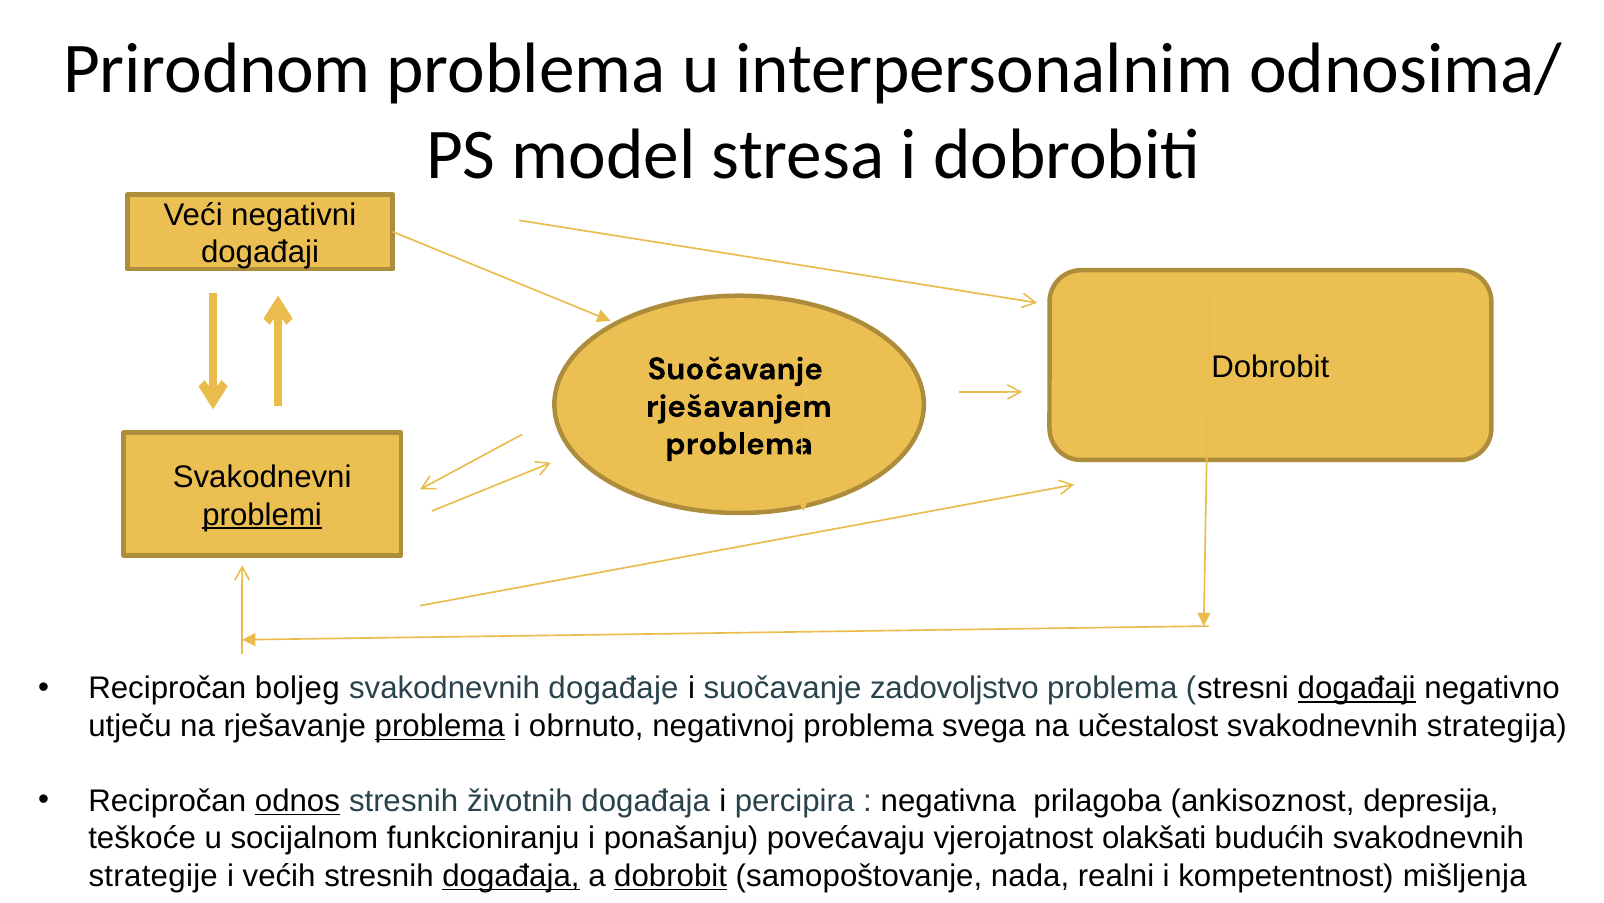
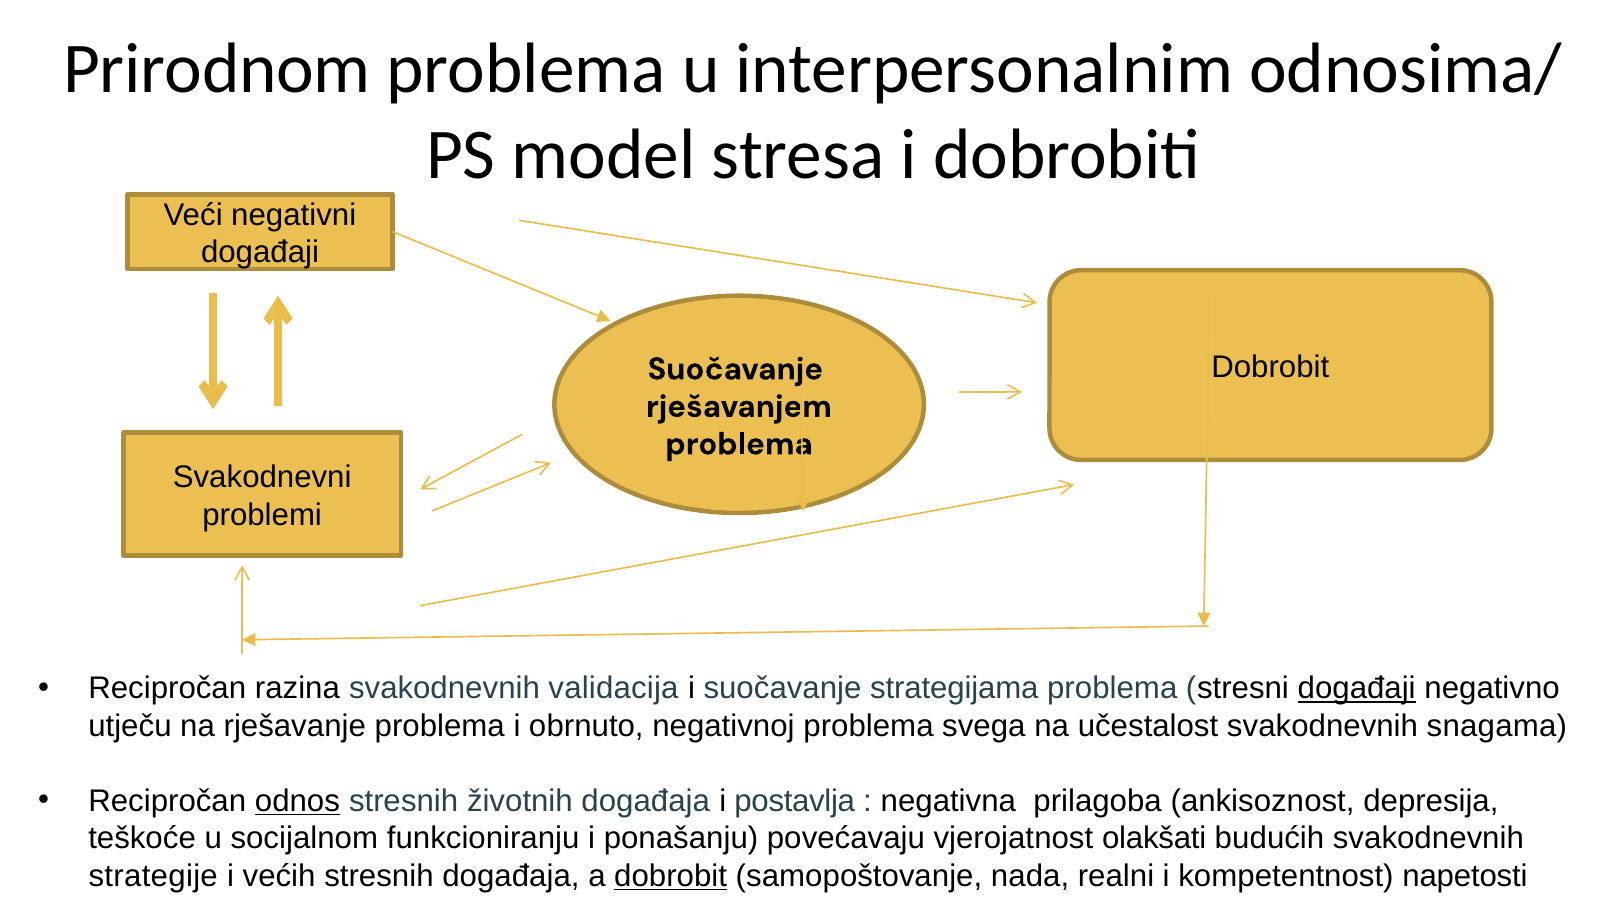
problemi underline: present -> none (262, 515)
boljeg: boljeg -> razina (297, 688)
događaje: događaje -> validacija (614, 688)
zadovoljstvo: zadovoljstvo -> strategijama (954, 688)
problema underline: present -> none (440, 726)
strategija: strategija -> snagama (1497, 726)
percipira: percipira -> postavlja (795, 800)
događaja underline: present -> none (511, 875)
mišljenja: mišljenja -> napetosti (1465, 875)
